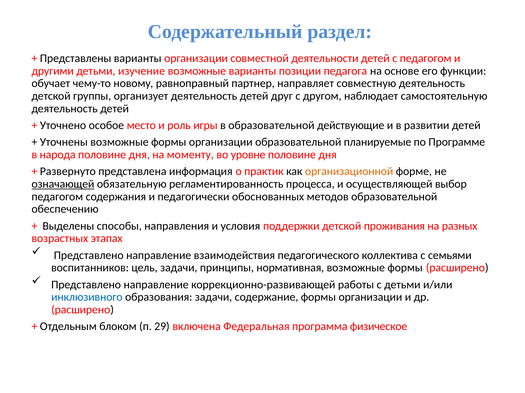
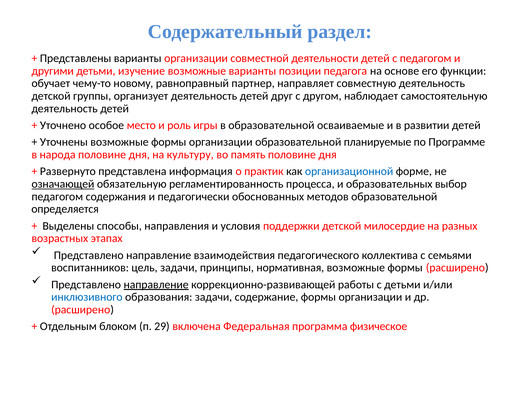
действующие: действующие -> осваиваемые (351, 126)
моменту: моменту -> культуру (190, 155)
уровне: уровне -> память (248, 155)
организационной colour: orange -> blue (349, 172)
осуществляющей: осуществляющей -> образовательных (389, 184)
обеспечению: обеспечению -> определяется (65, 210)
проживания: проживания -> милосердие (394, 226)
направление underline: none -> present (156, 285)
